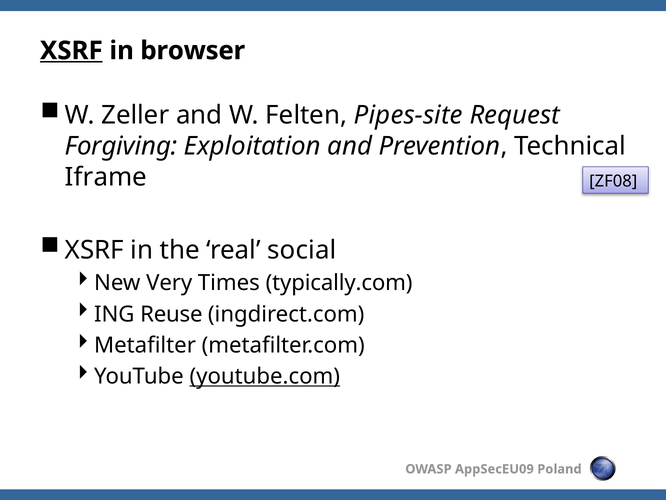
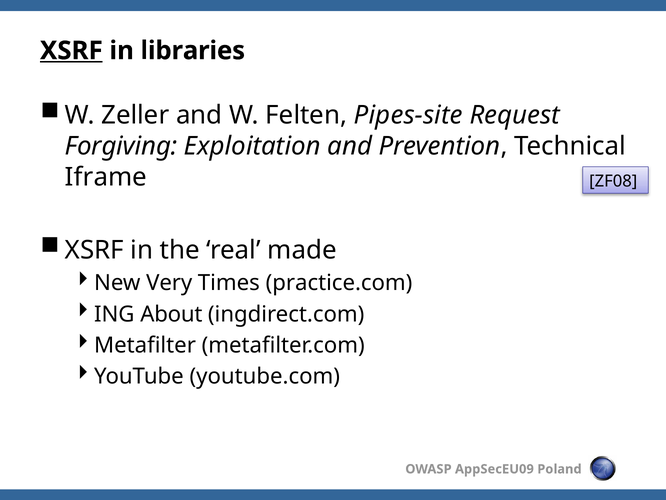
browser: browser -> libraries (193, 51)
social: social -> made (302, 250)
typically.com: typically.com -> practice.com (339, 283)
Reuse: Reuse -> About (171, 314)
youtube.com underline: present -> none (265, 376)
